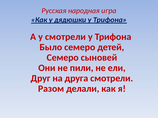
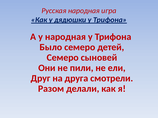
у смотрели: смотрели -> народная (65, 37)
